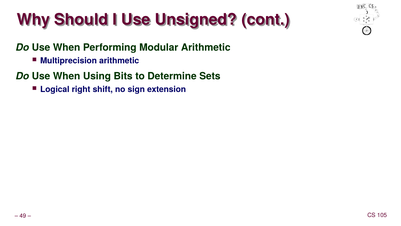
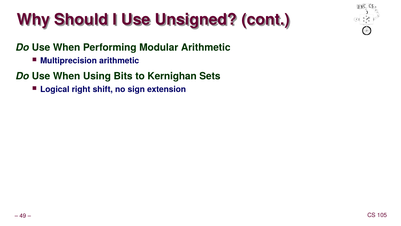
Determine: Determine -> Kernighan (172, 76)
